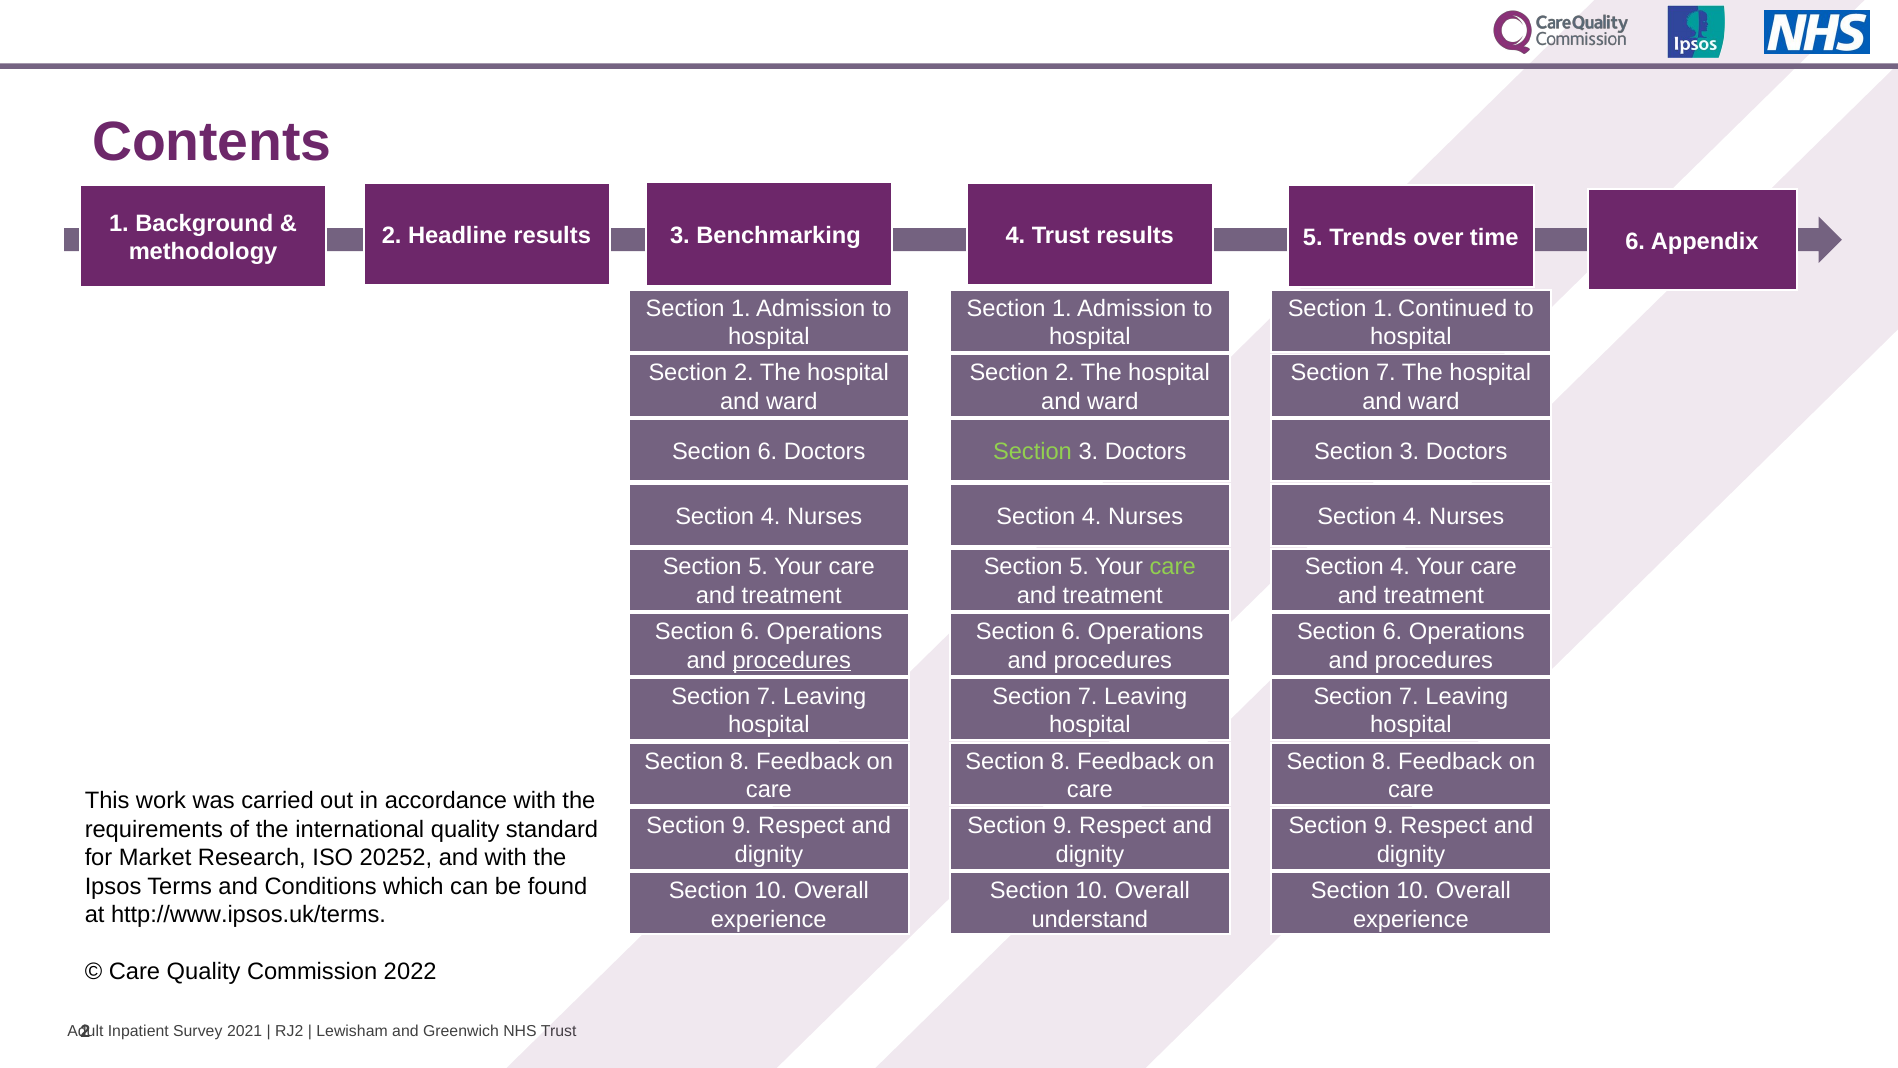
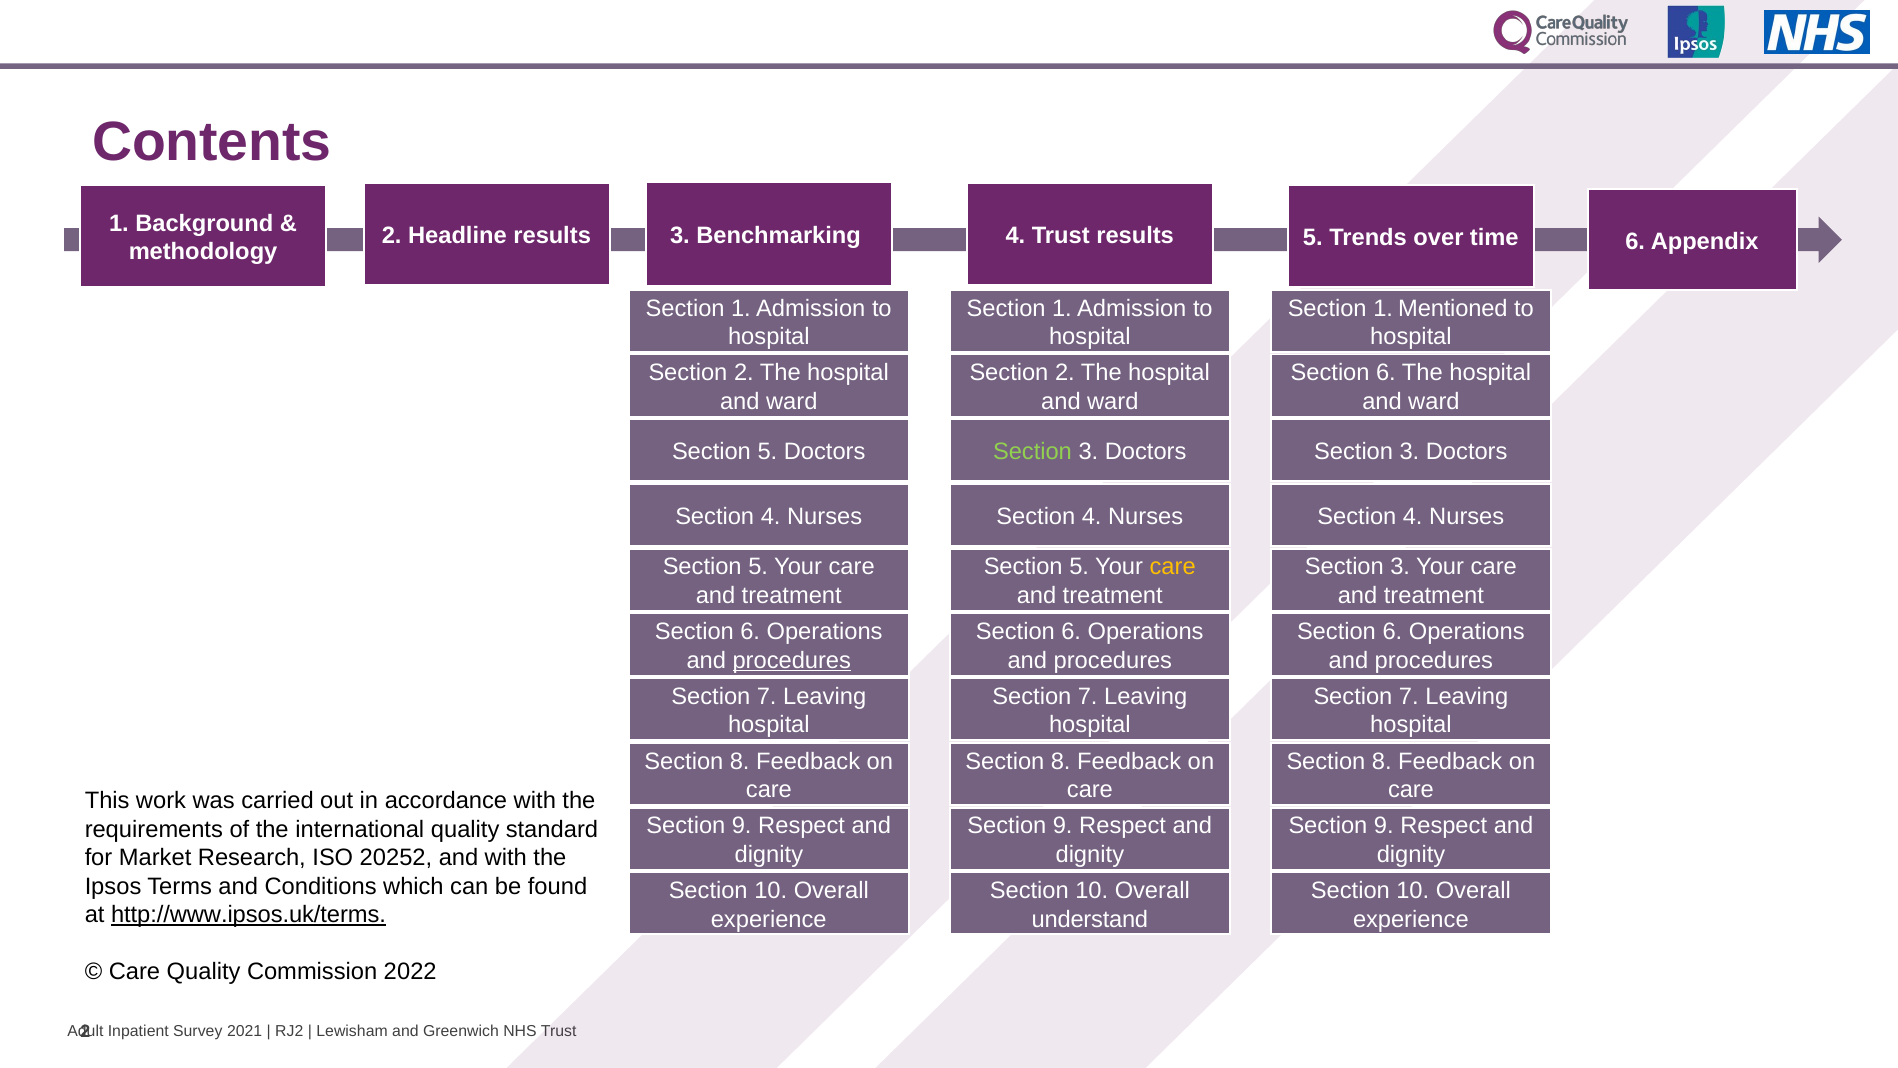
Continued: Continued -> Mentioned (1453, 308)
7: 7 -> 6 (1386, 373)
6: 6 -> 5 (767, 452)
care colour: light green -> yellow (1173, 567)
4: 4 -> 3 (1400, 567)
http://www.ipsos.uk/terms underline: none -> present (249, 915)
